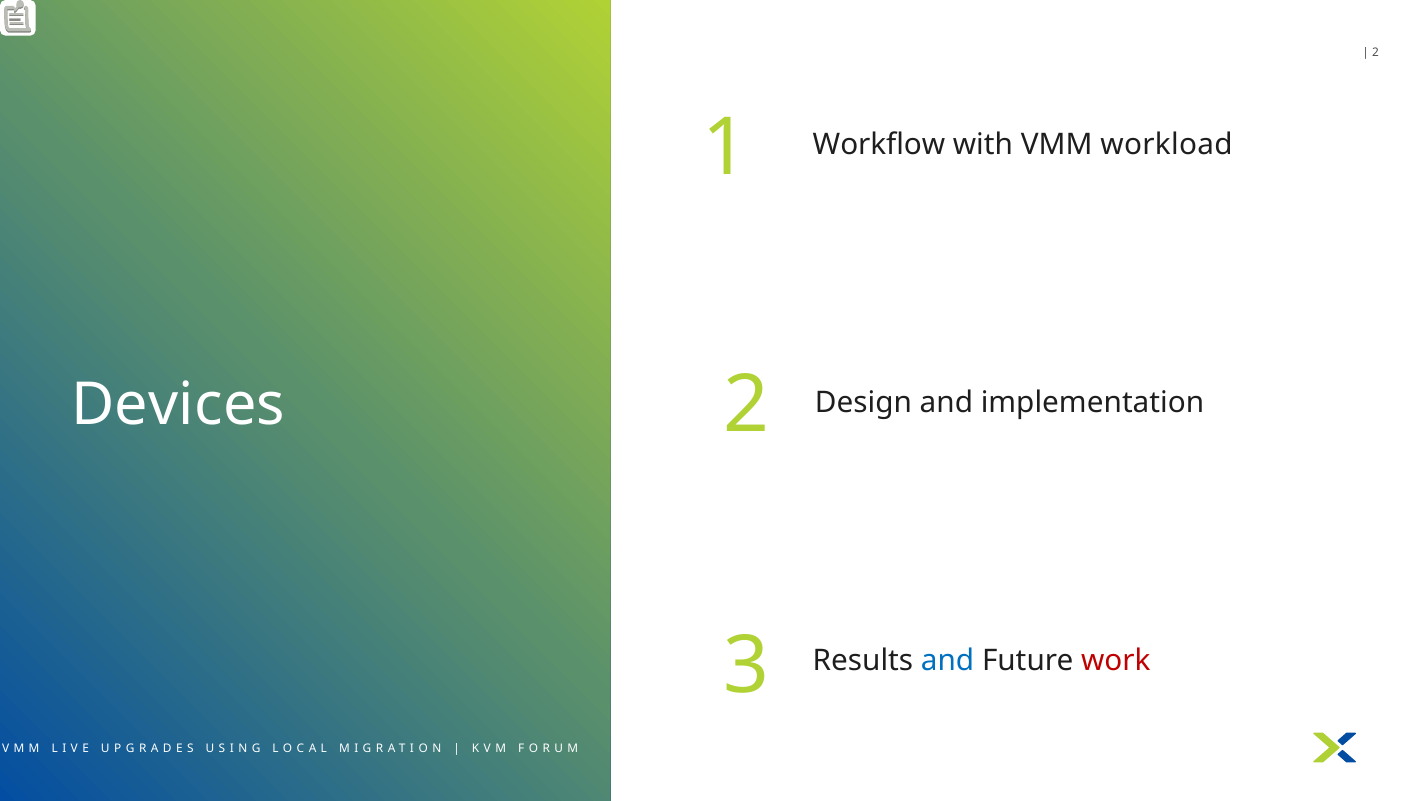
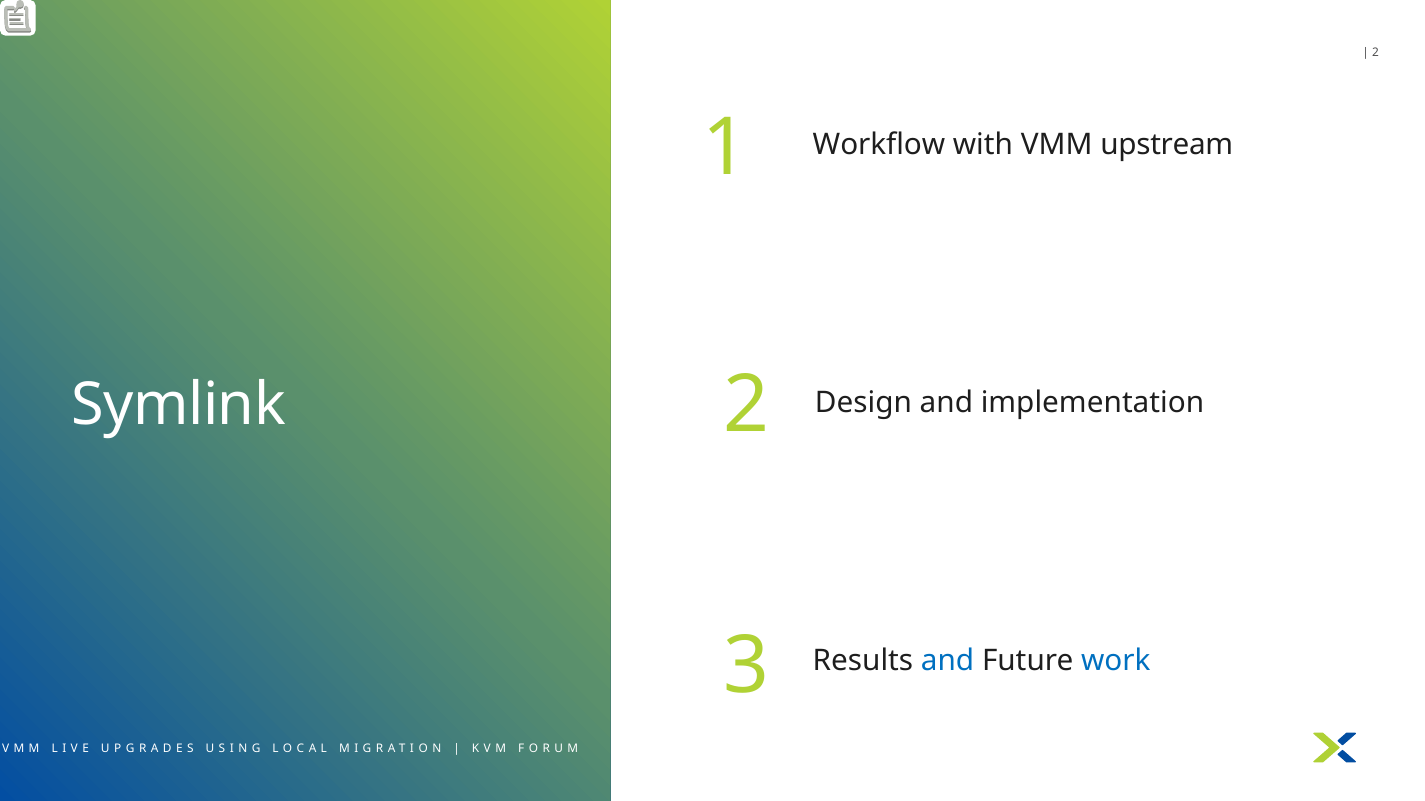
workload: workload -> upstream (1167, 145)
Devices: Devices -> Symlink (179, 405)
work colour: red -> blue (1116, 661)
